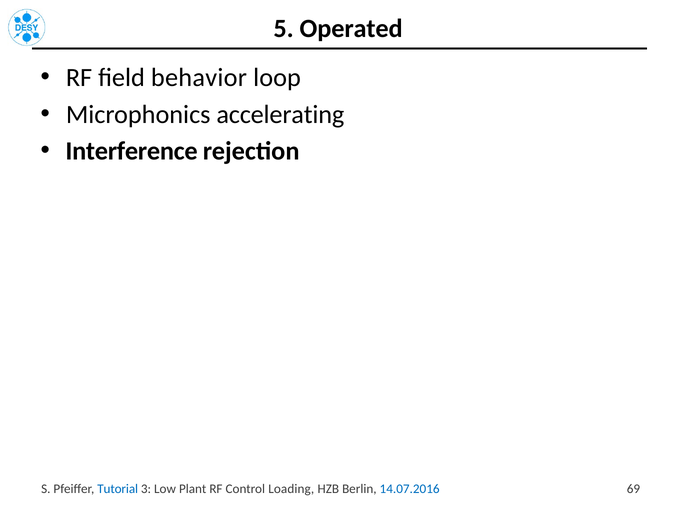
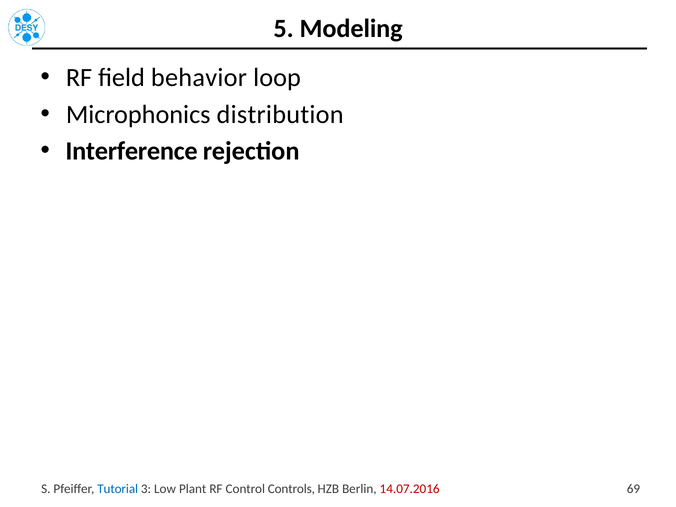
Operated: Operated -> Modeling (351, 29)
accelerating: accelerating -> distribution (280, 114)
Loading: Loading -> Controls (291, 489)
14.07.2016 colour: blue -> red (410, 489)
